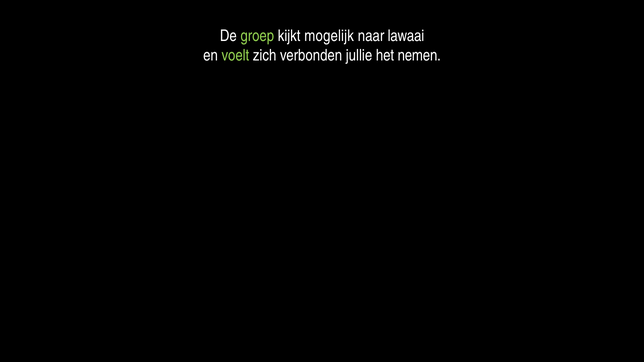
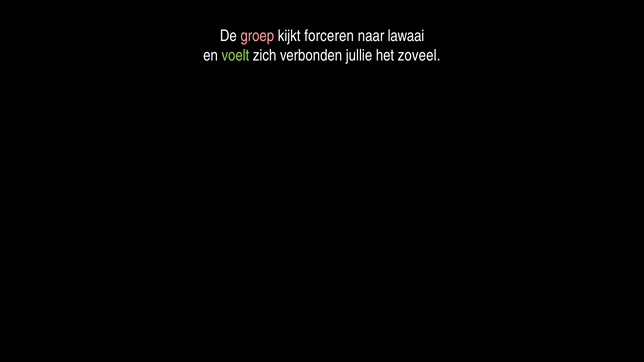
groep colour: light green -> pink (257, 36)
mogelijk: mogelijk -> forceren (329, 36)
nemen: nemen -> zoveel (419, 55)
